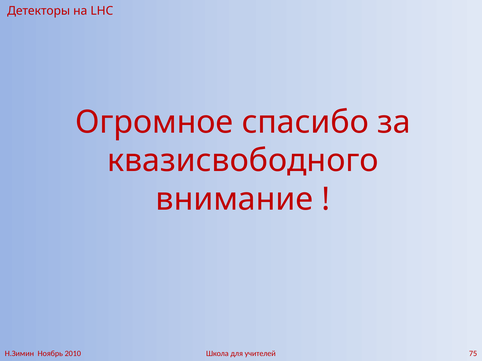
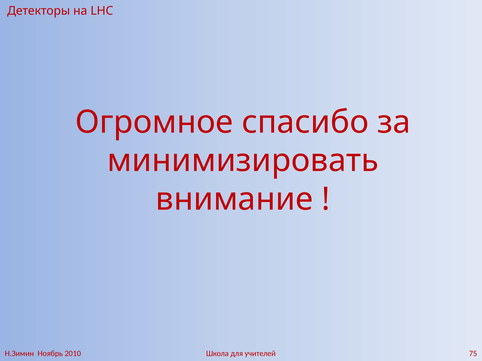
квазисвободного: квазисвободного -> минимизировать (243, 161)
